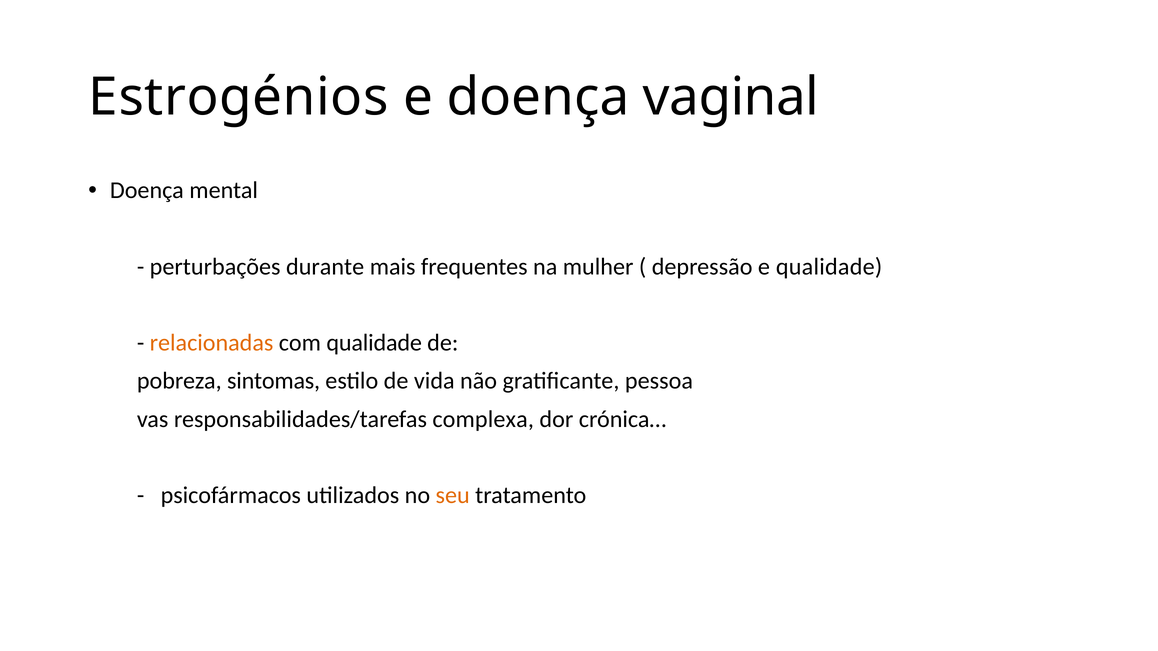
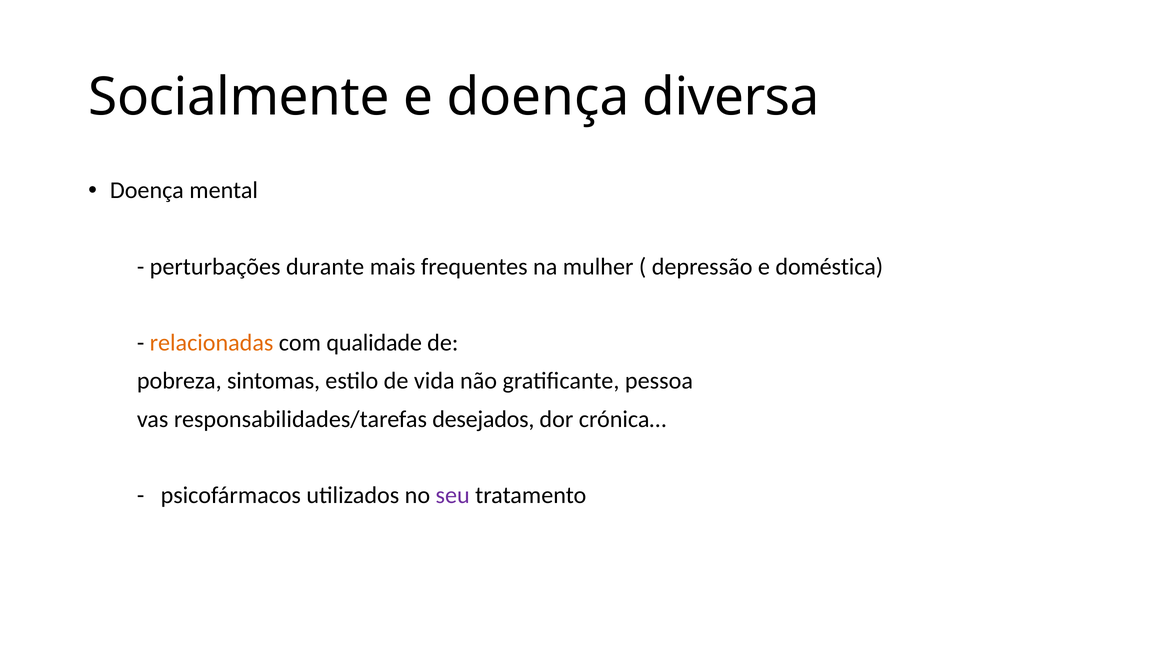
Estrogénios: Estrogénios -> Socialmente (239, 97)
vaginal: vaginal -> diversa (731, 97)
e qualidade: qualidade -> doméstica (829, 267)
complexa: complexa -> desejados (483, 419)
seu colour: orange -> purple (453, 496)
